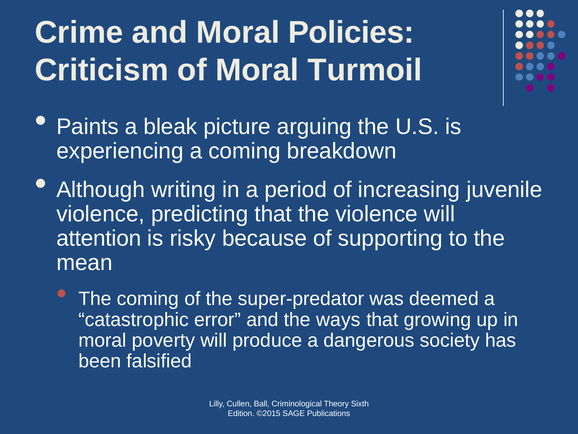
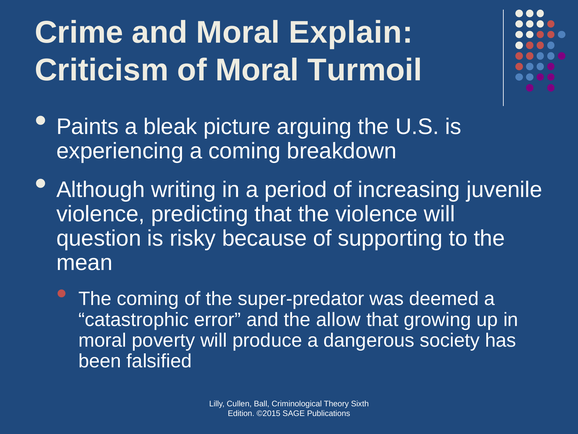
Policies: Policies -> Explain (351, 33)
attention: attention -> question (99, 238)
ways: ways -> allow (338, 319)
